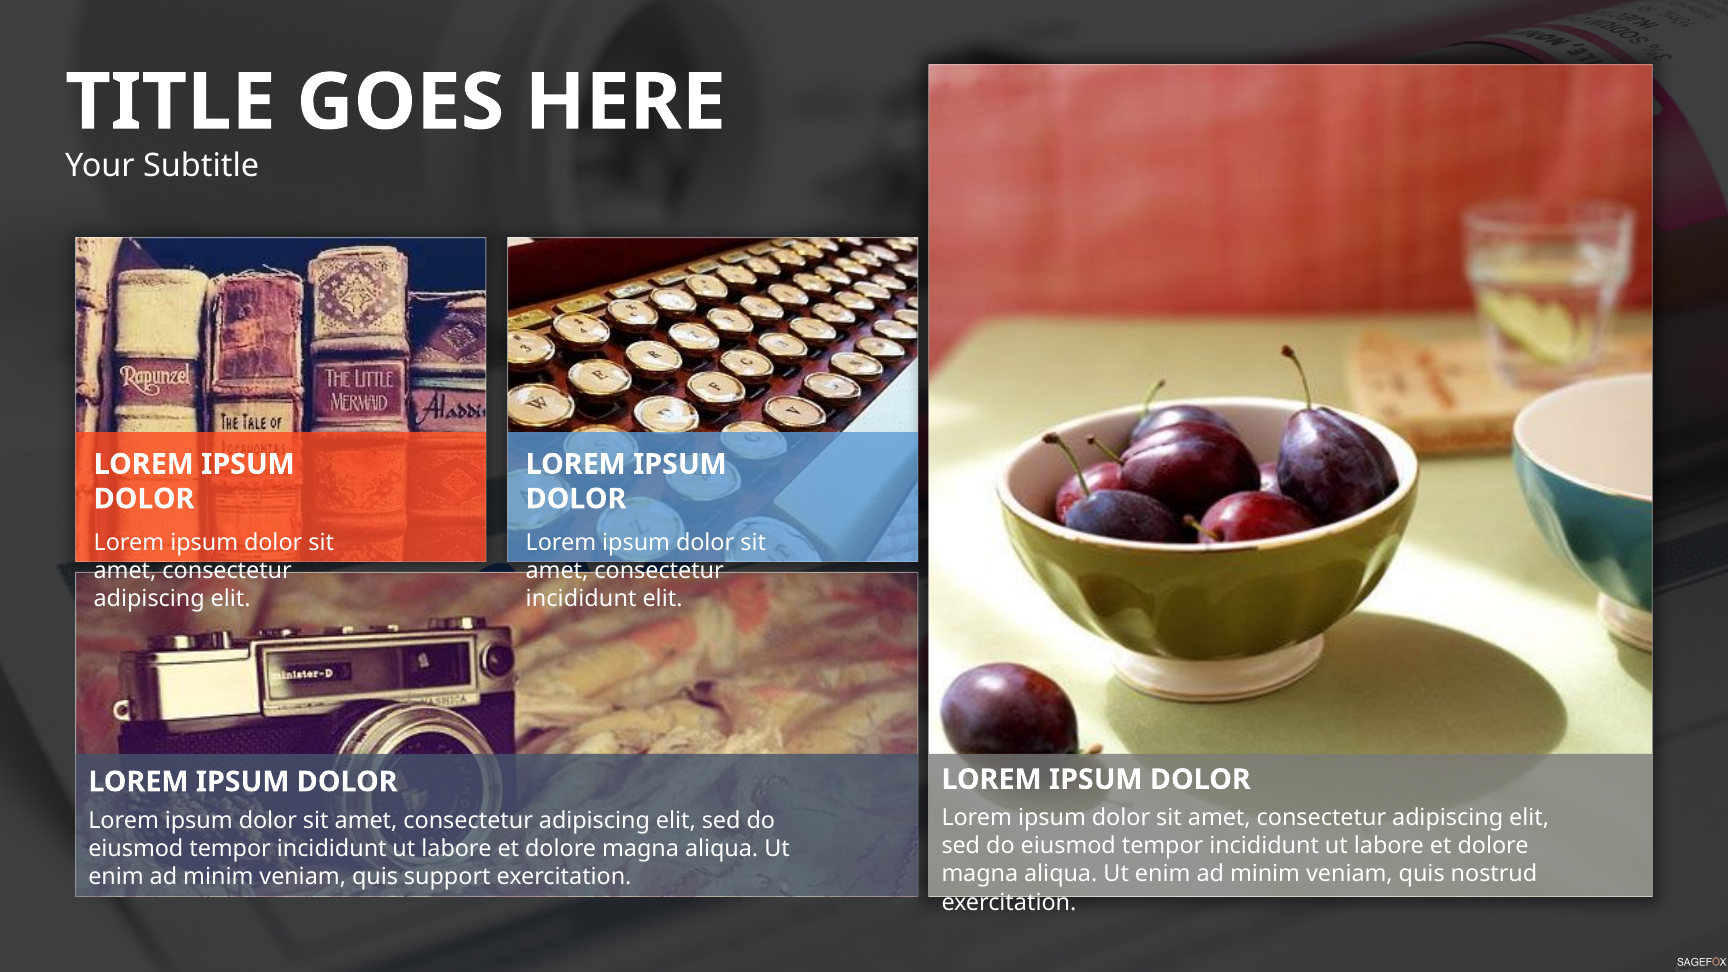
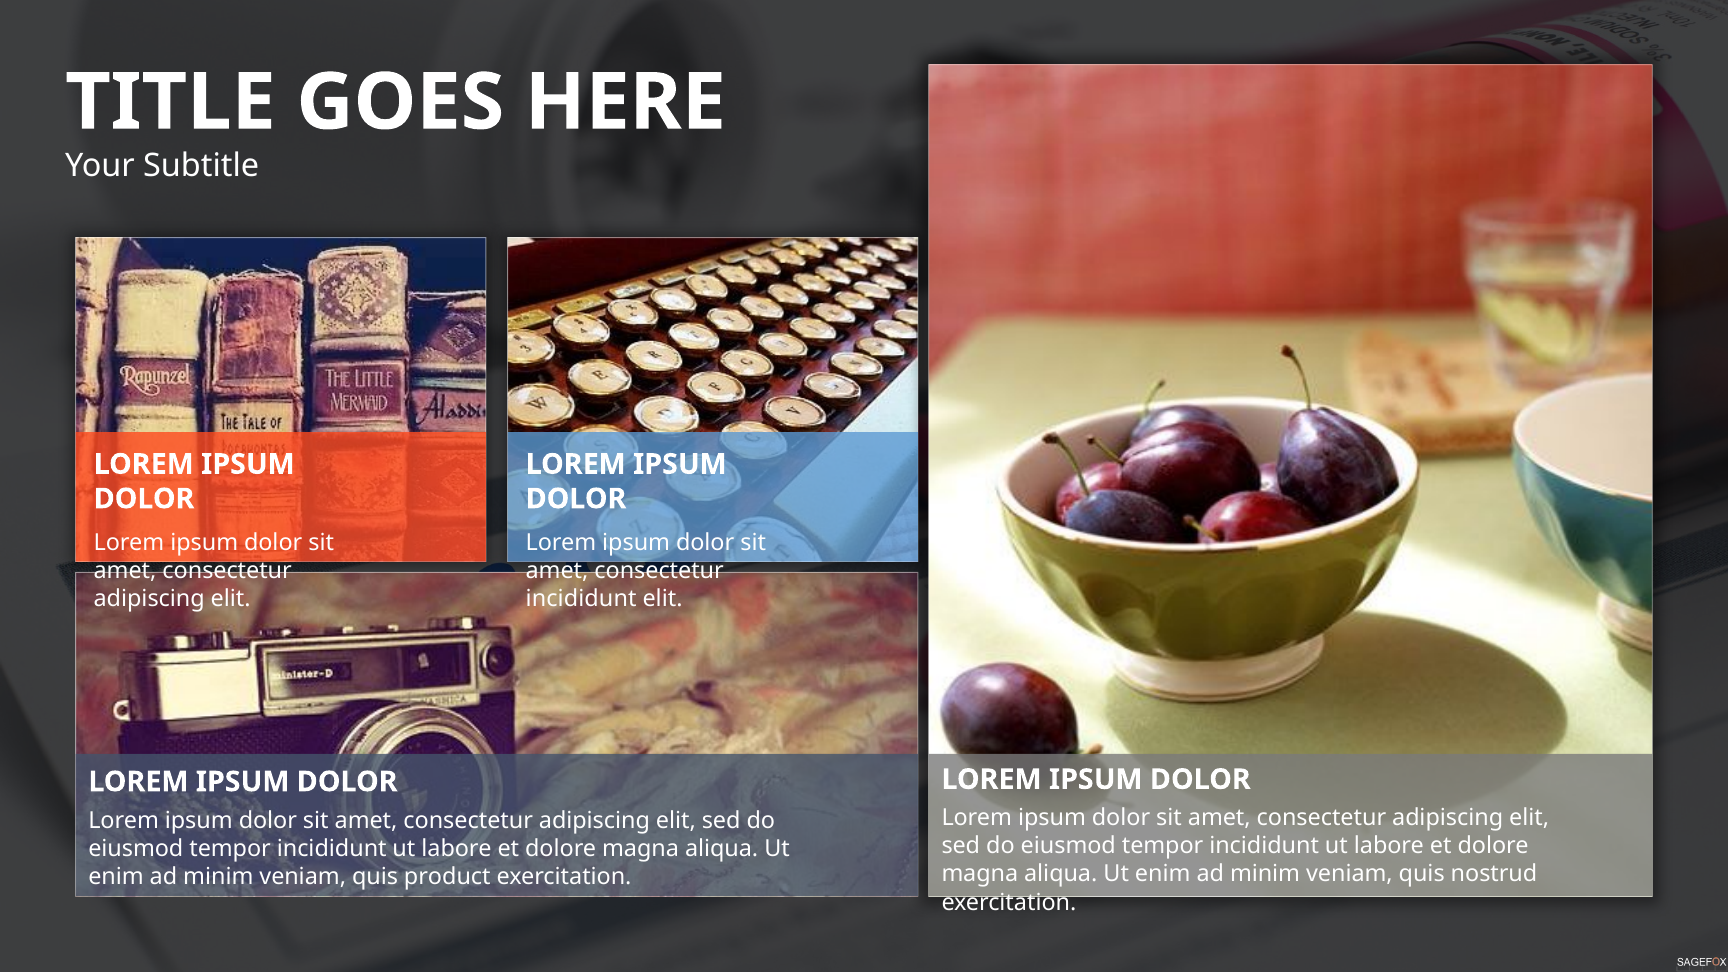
support: support -> product (447, 877)
